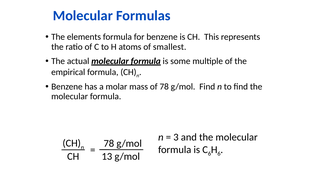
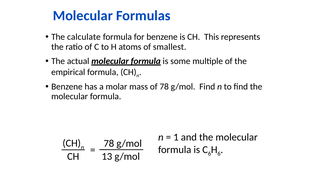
elements: elements -> calculate (84, 37)
3: 3 -> 1 (176, 137)
